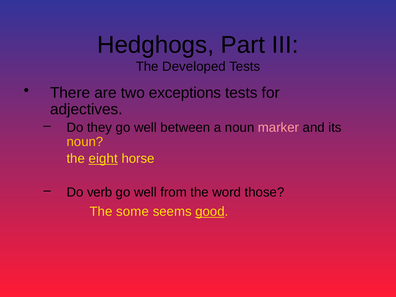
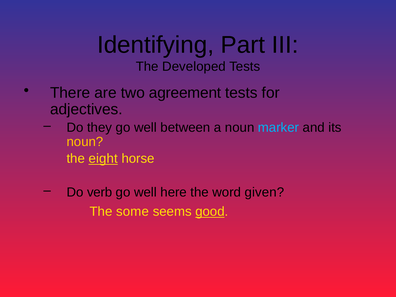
Hedghogs: Hedghogs -> Identifying (156, 45)
exceptions: exceptions -> agreement (185, 93)
marker colour: pink -> light blue (279, 127)
from: from -> here (174, 192)
those: those -> given (264, 192)
